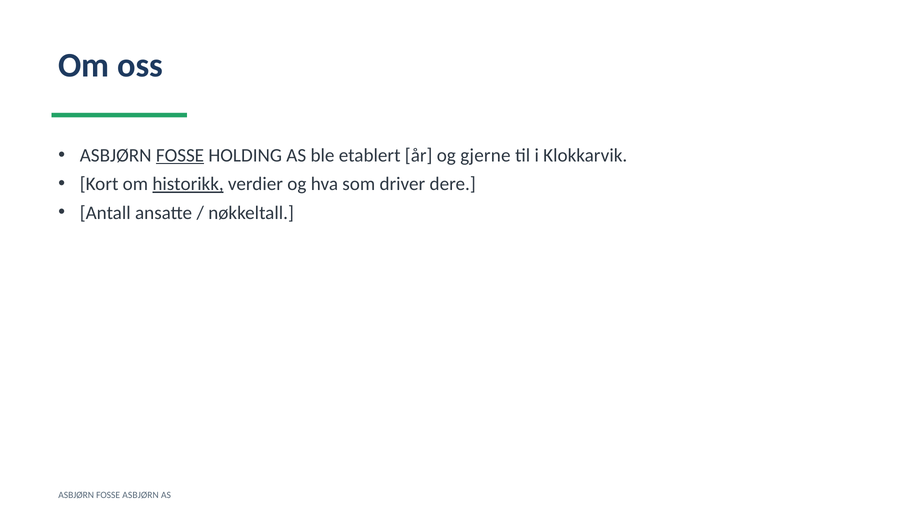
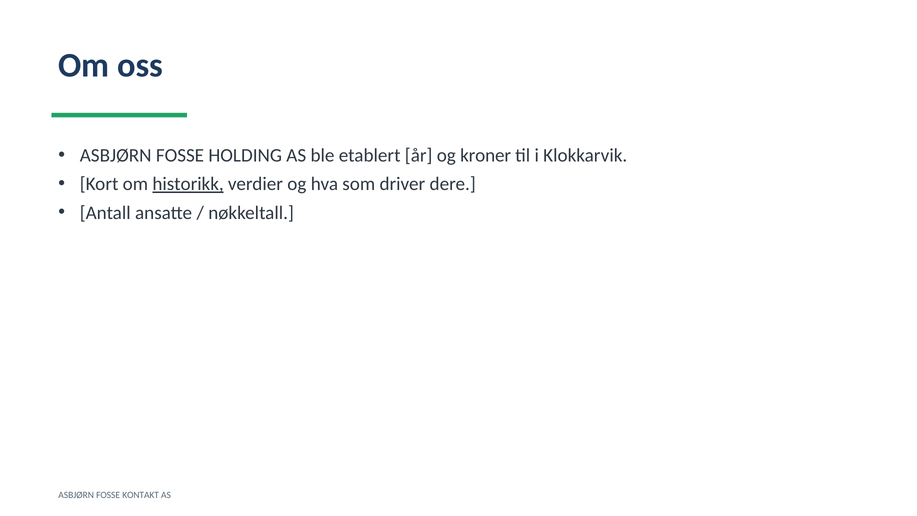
FOSSE underline: present -> none (180, 155)
gjerne: gjerne -> kroner (486, 155)
FOSSE ASBJØRN: ASBJØRN -> KONTAKT (141, 495)
